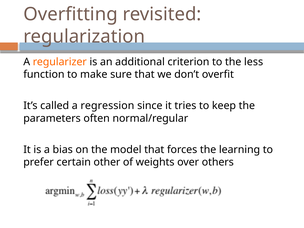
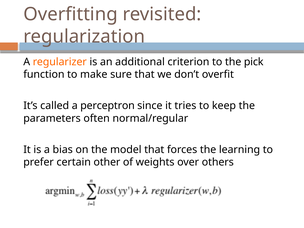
less: less -> pick (254, 62)
regression: regression -> perceptron (108, 106)
